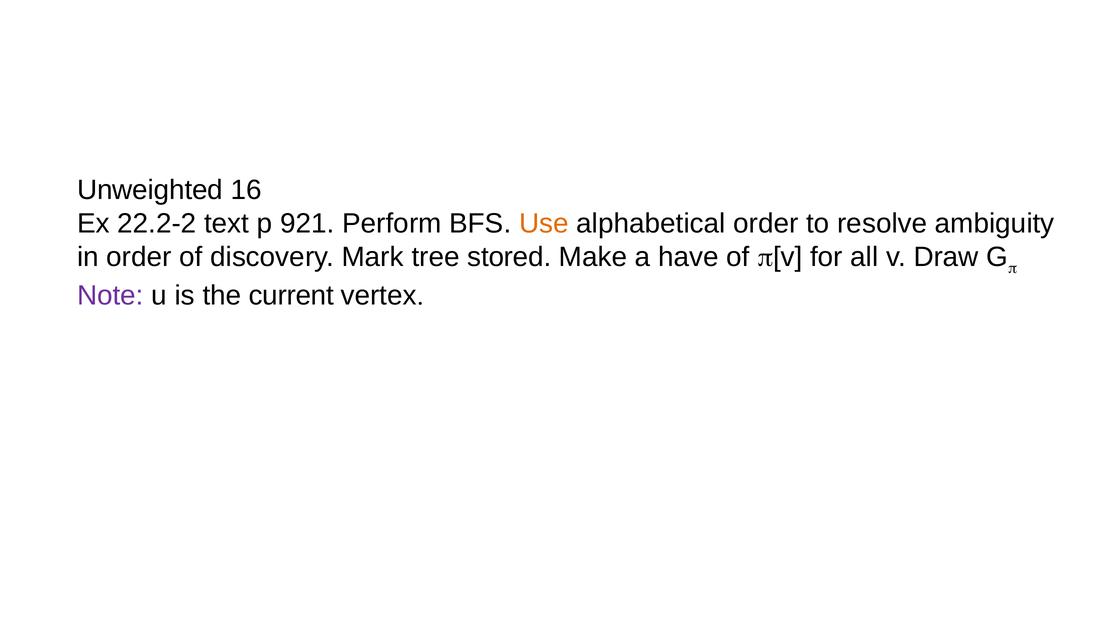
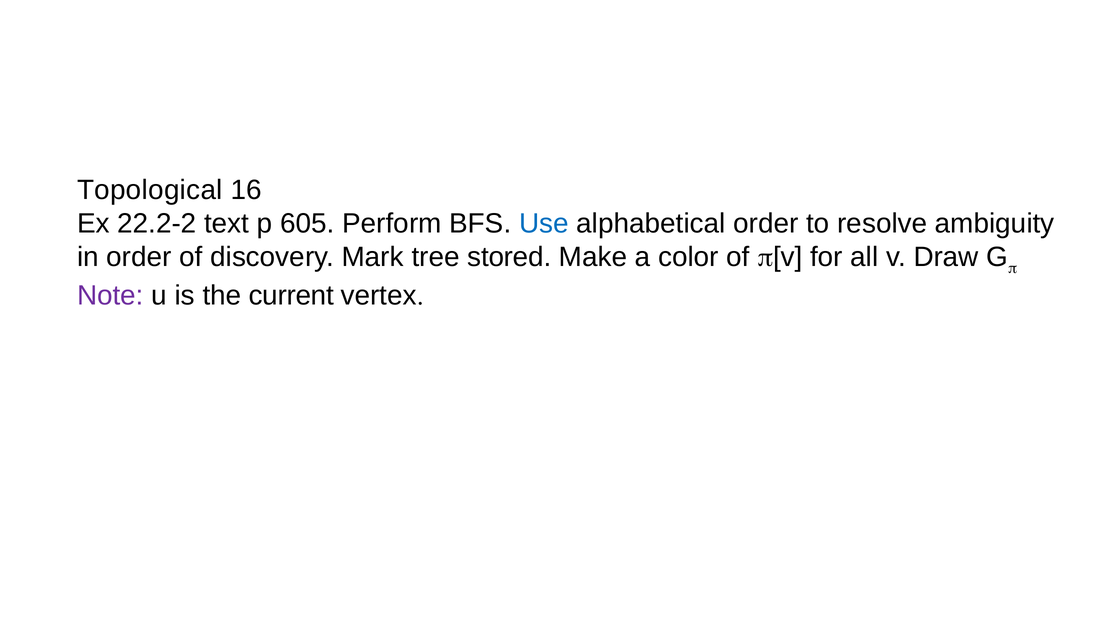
Unweighted: Unweighted -> Topological (150, 190)
921: 921 -> 605 (307, 224)
Use colour: orange -> blue (544, 224)
have: have -> color (688, 257)
